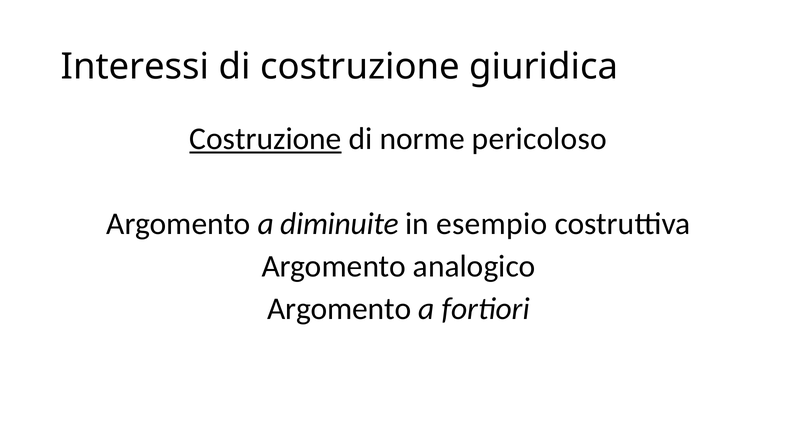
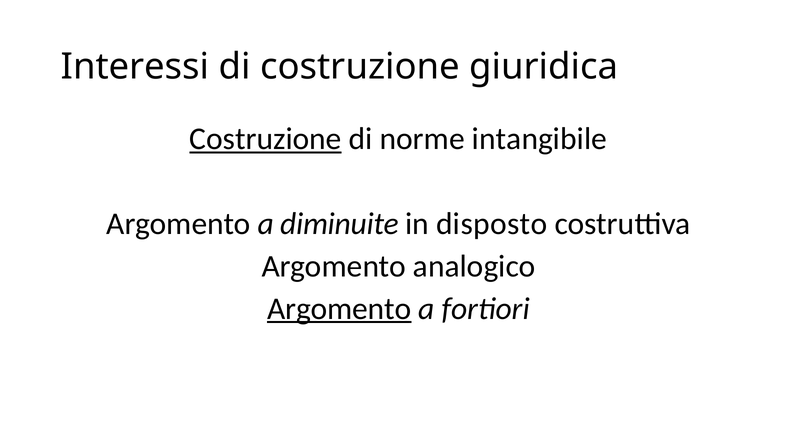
pericoloso: pericoloso -> intangibile (539, 139)
esempio: esempio -> disposto (492, 224)
Argomento underline: none -> present (339, 309)
